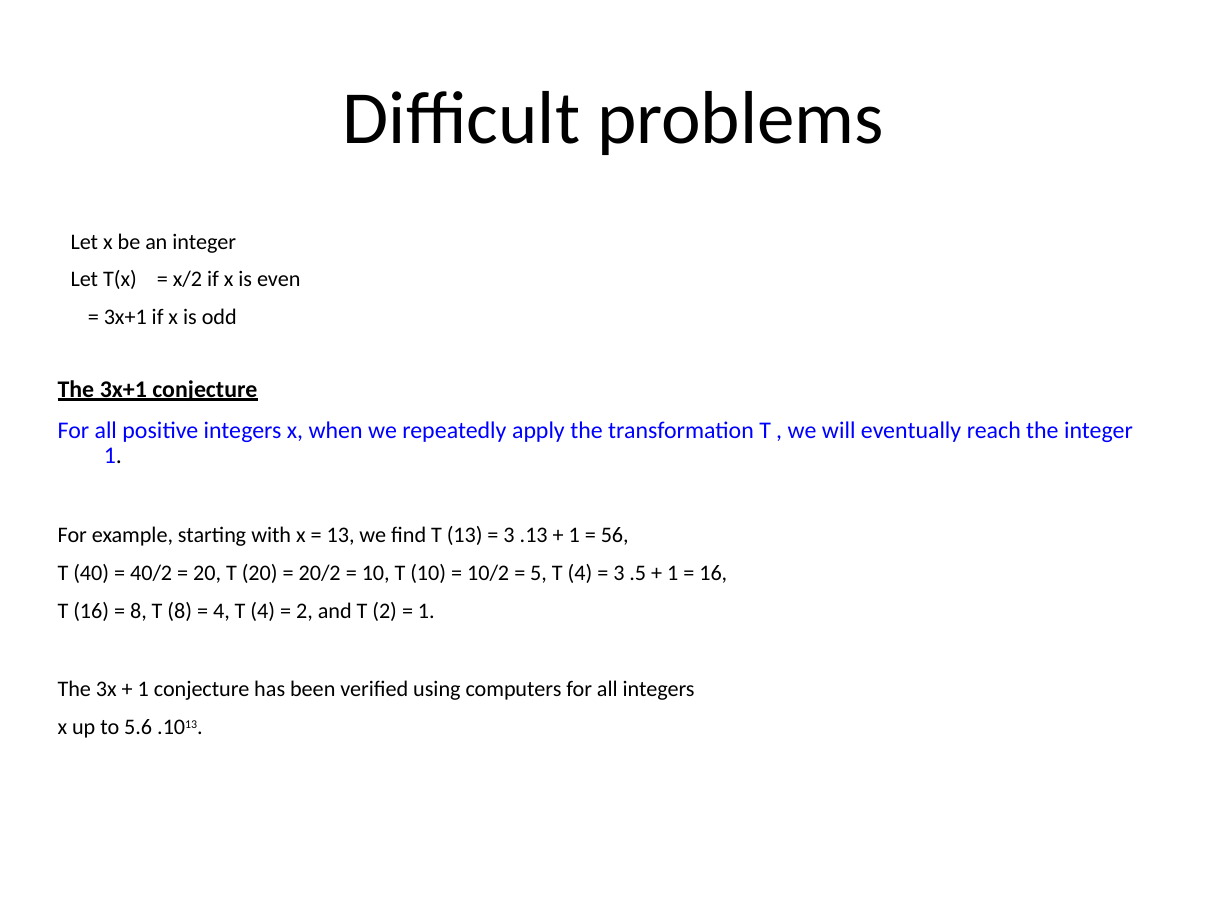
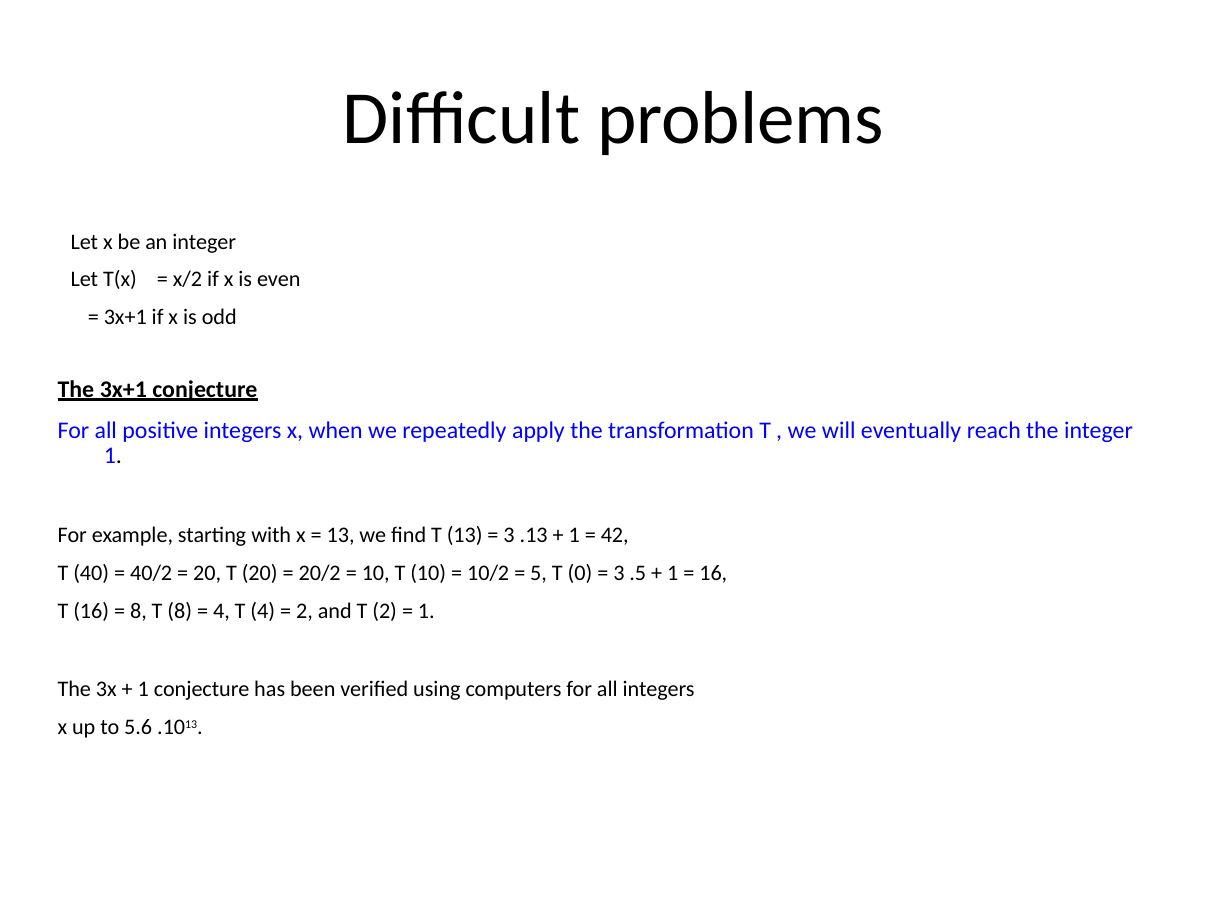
56: 56 -> 42 (615, 535)
5 T 4: 4 -> 0 (580, 573)
